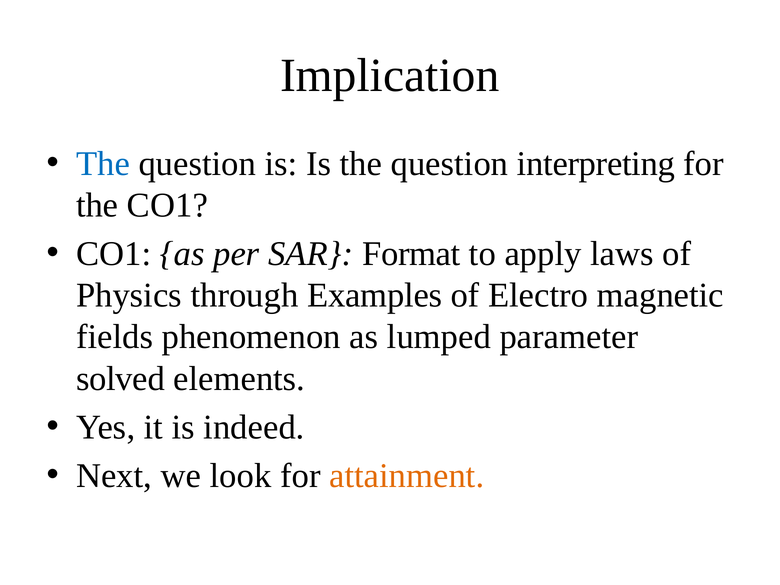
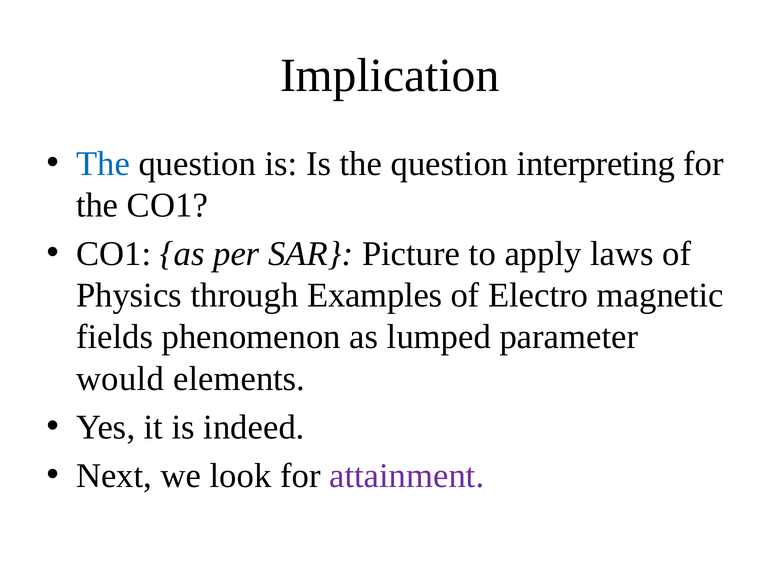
Format: Format -> Picture (411, 254)
solved: solved -> would (120, 379)
attainment colour: orange -> purple (407, 476)
